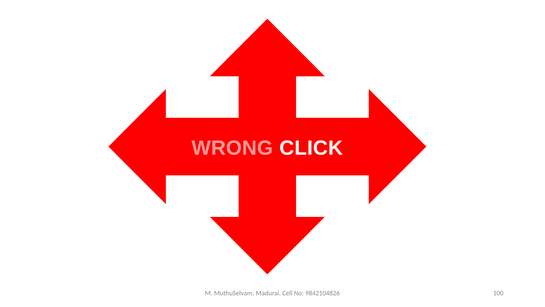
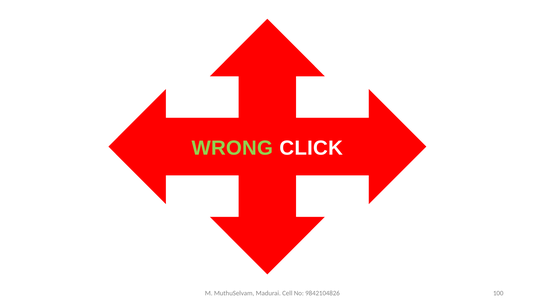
WRONG colour: pink -> light green (232, 148)
